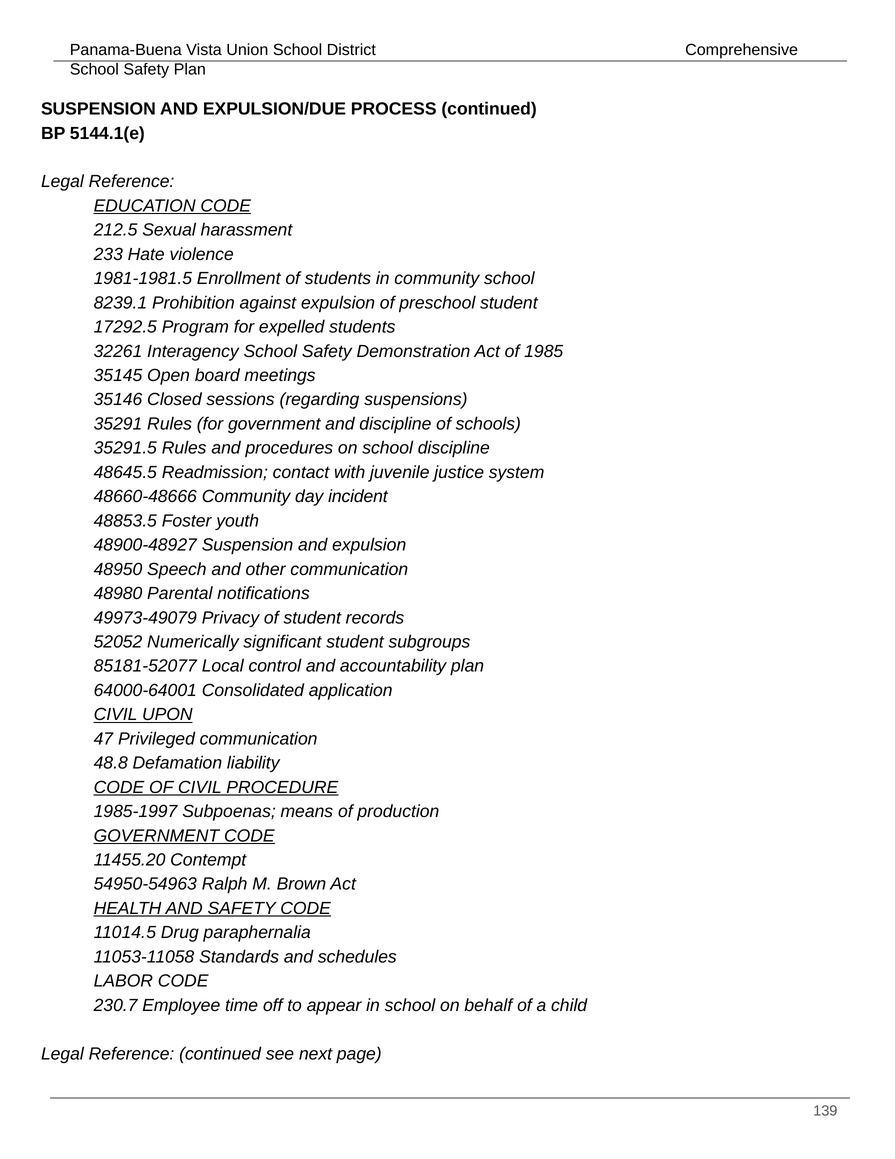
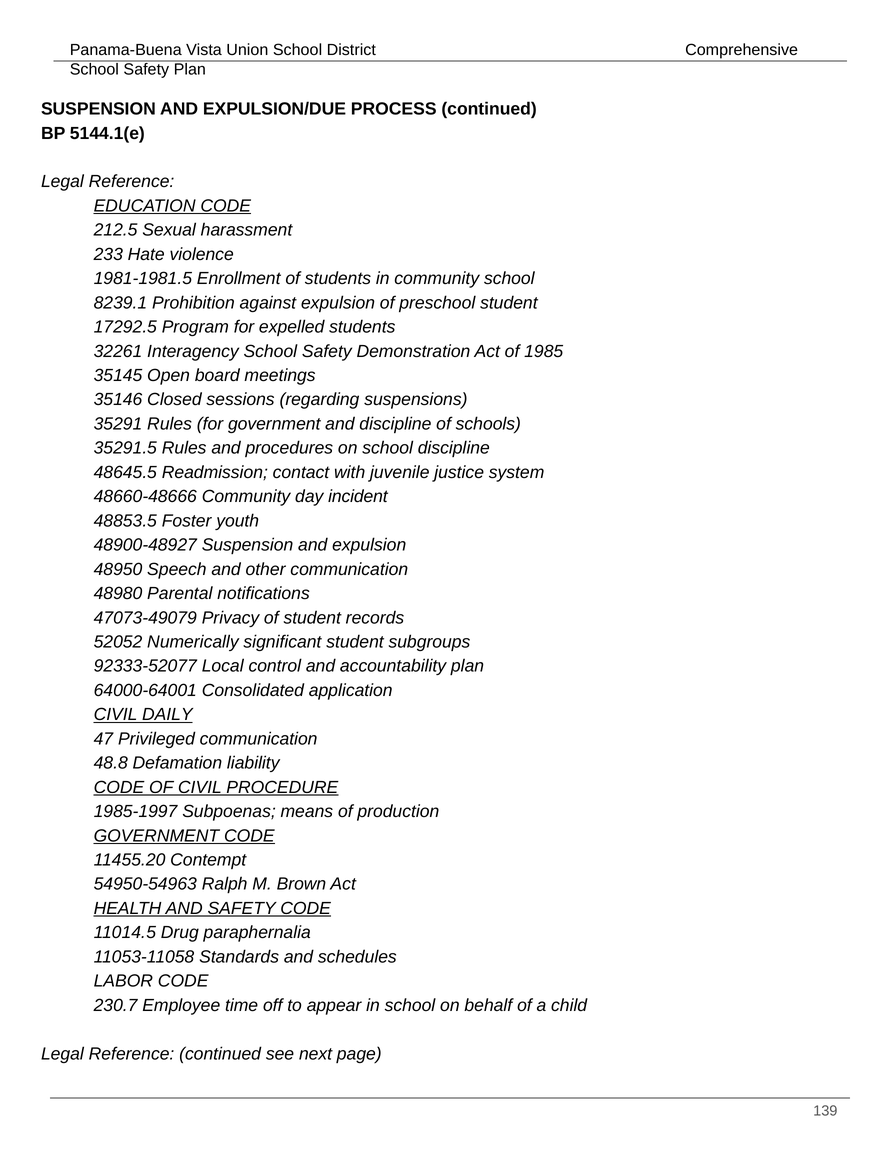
49973-49079: 49973-49079 -> 47073-49079 (145, 617)
85181-52077: 85181-52077 -> 92333-52077 (145, 666)
UPON: UPON -> DAILY (167, 714)
